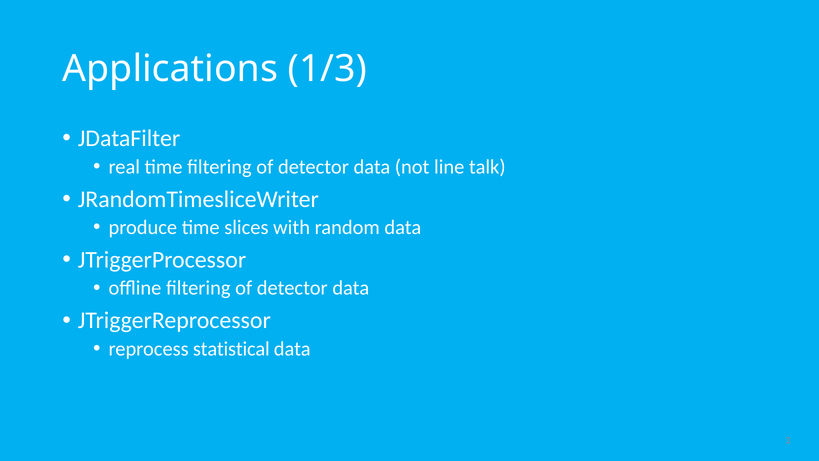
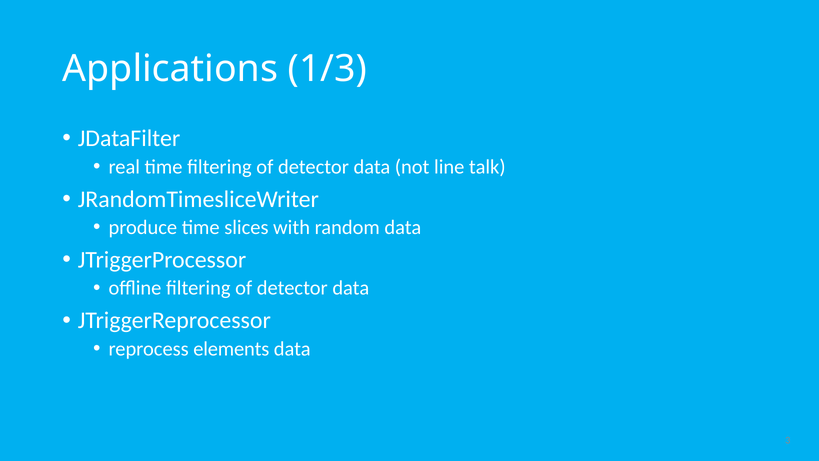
statistical: statistical -> elements (231, 349)
